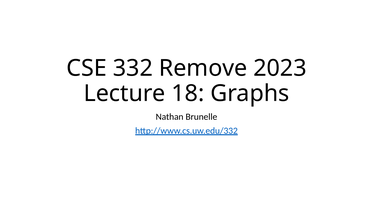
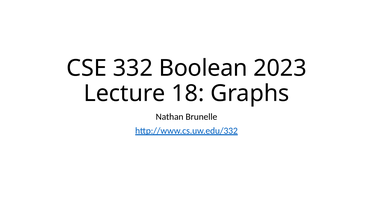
Remove: Remove -> Boolean (203, 68)
